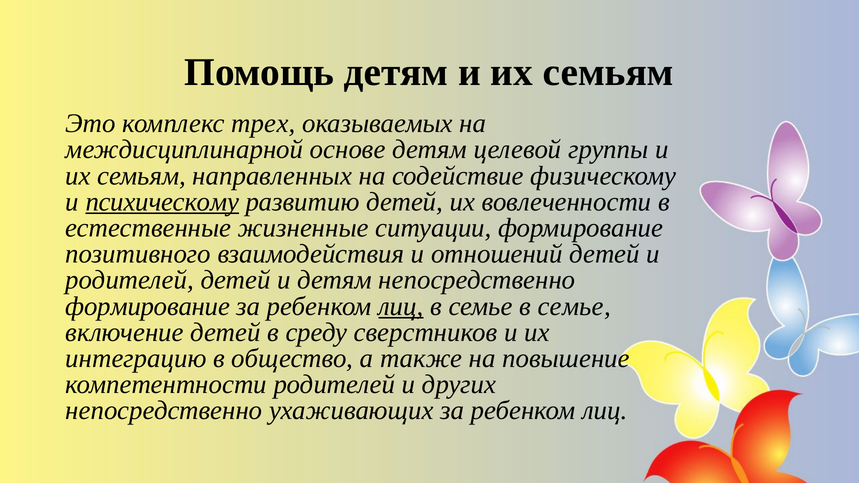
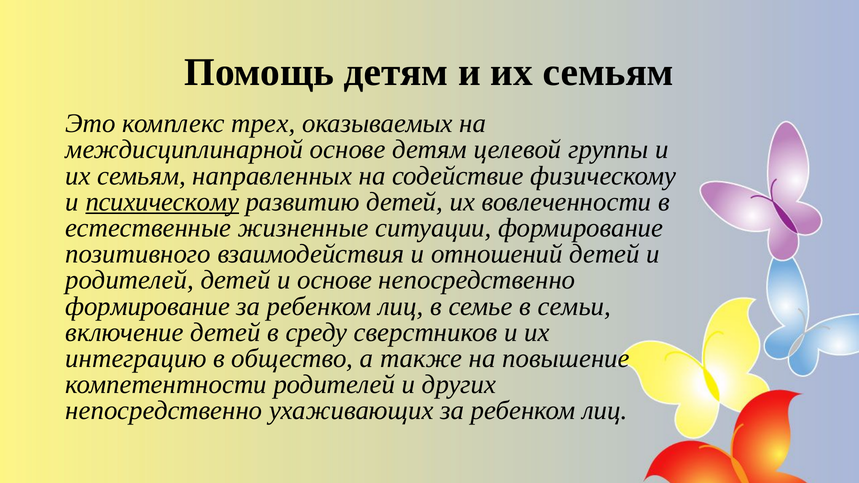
и детям: детям -> основе (335, 280)
лиц underline: present -> none (401, 306)
семье в семье: семье -> семьи (574, 306)
